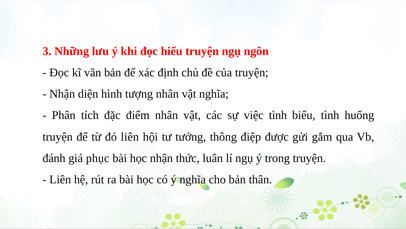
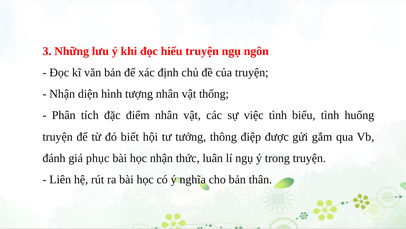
vật nghĩa: nghĩa -> thống (214, 94)
đó liên: liên -> biết (130, 136)
